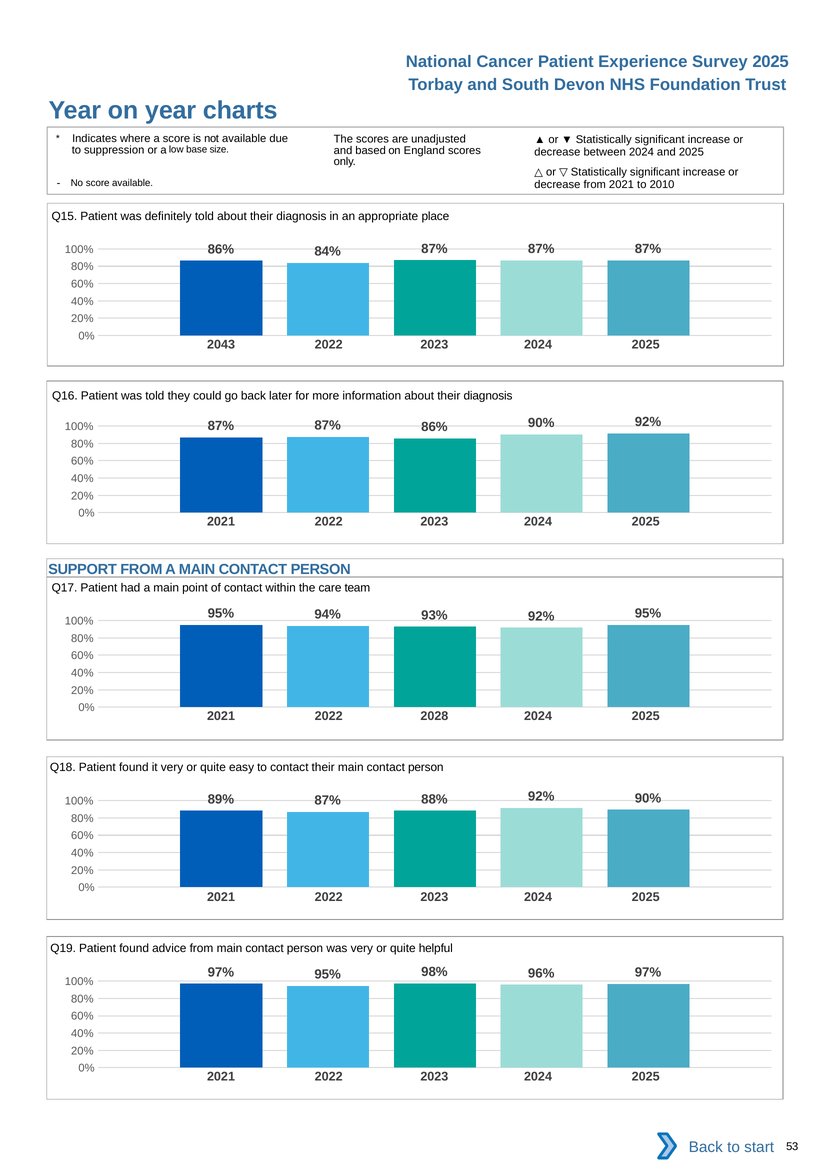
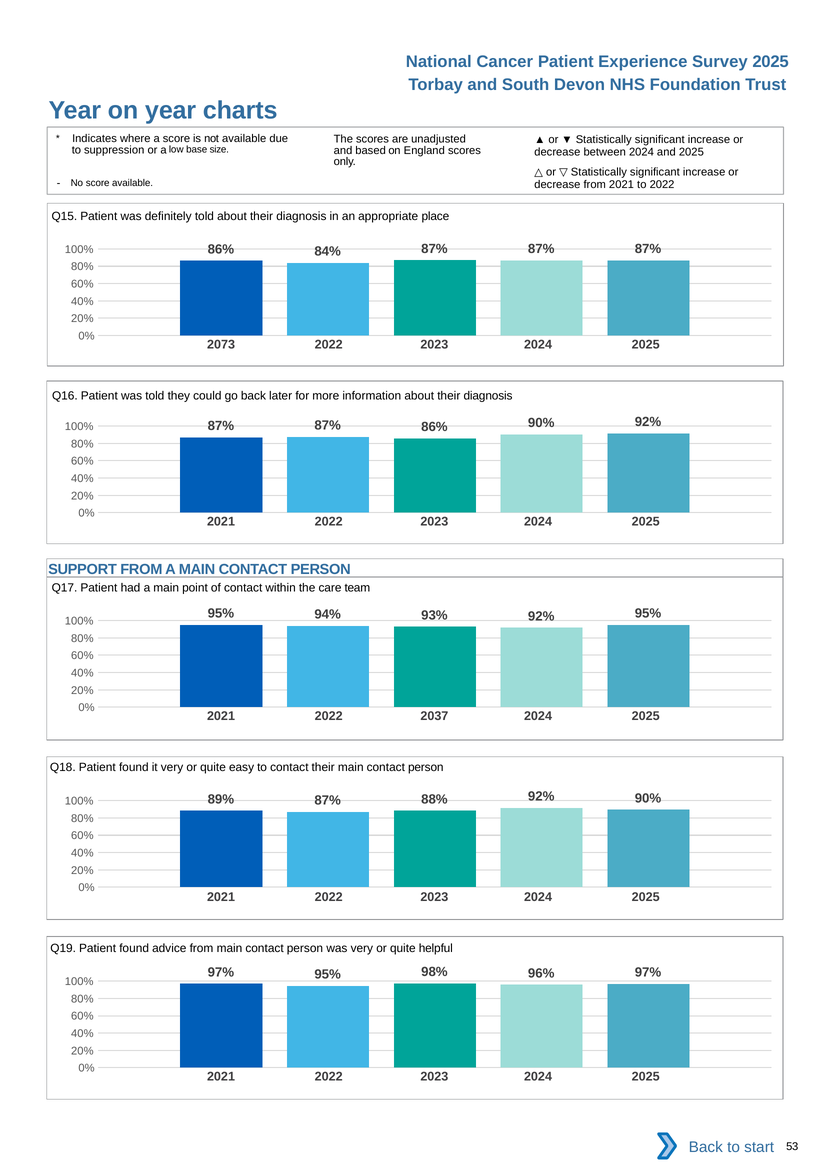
to 2010: 2010 -> 2022 (662, 184)
2043: 2043 -> 2073 (221, 344)
2028: 2028 -> 2037 (434, 716)
